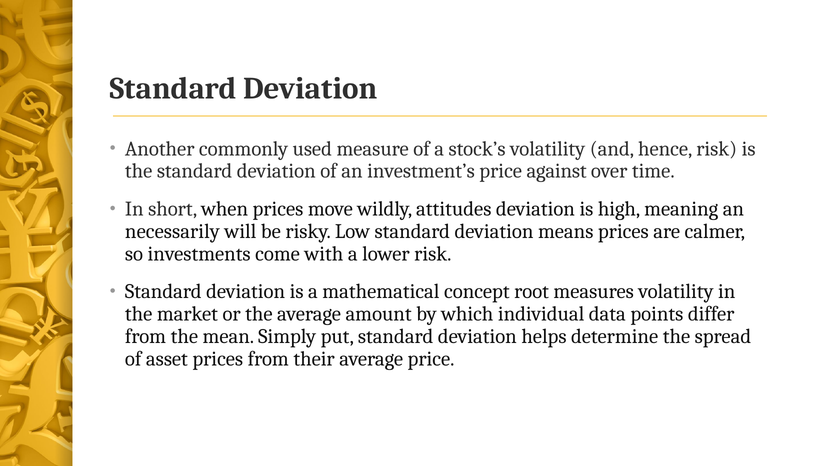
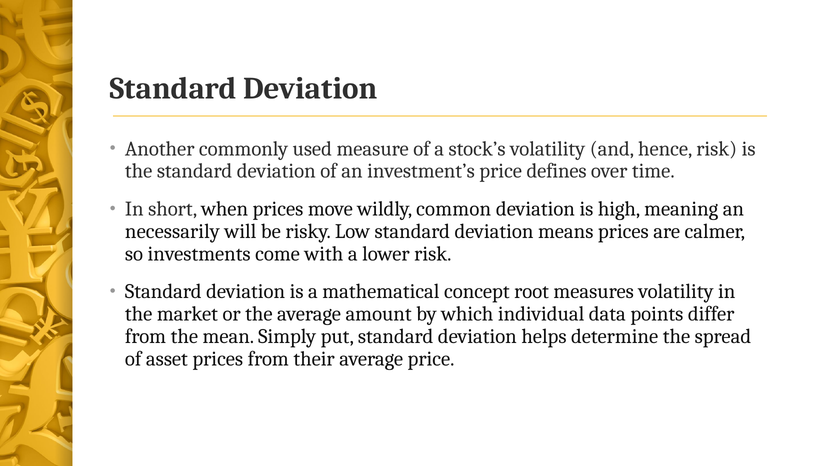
against: against -> defines (557, 171)
attitudes: attitudes -> common (454, 209)
